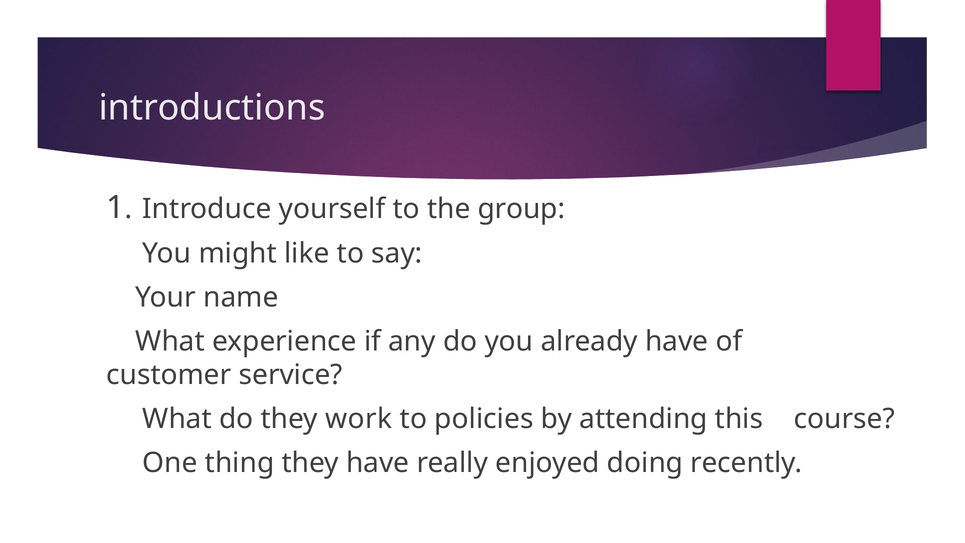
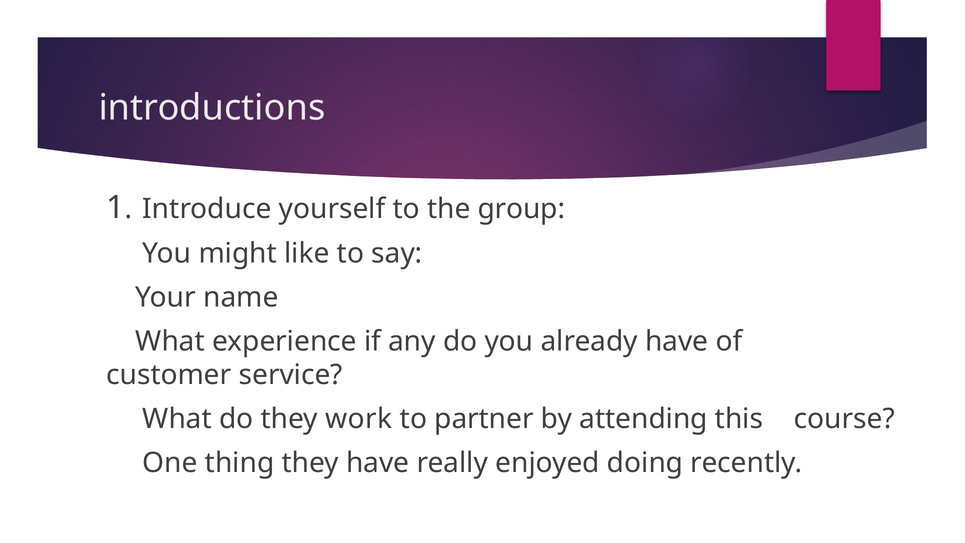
policies: policies -> partner (484, 419)
